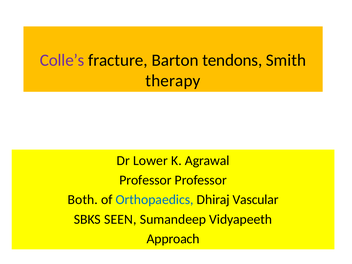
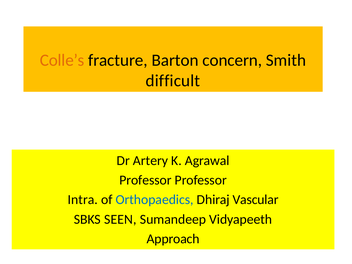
Colle’s colour: purple -> orange (62, 60)
tendons: tendons -> concern (232, 60)
therapy: therapy -> difficult (173, 81)
Lower: Lower -> Artery (150, 161)
Both: Both -> Intra (83, 200)
